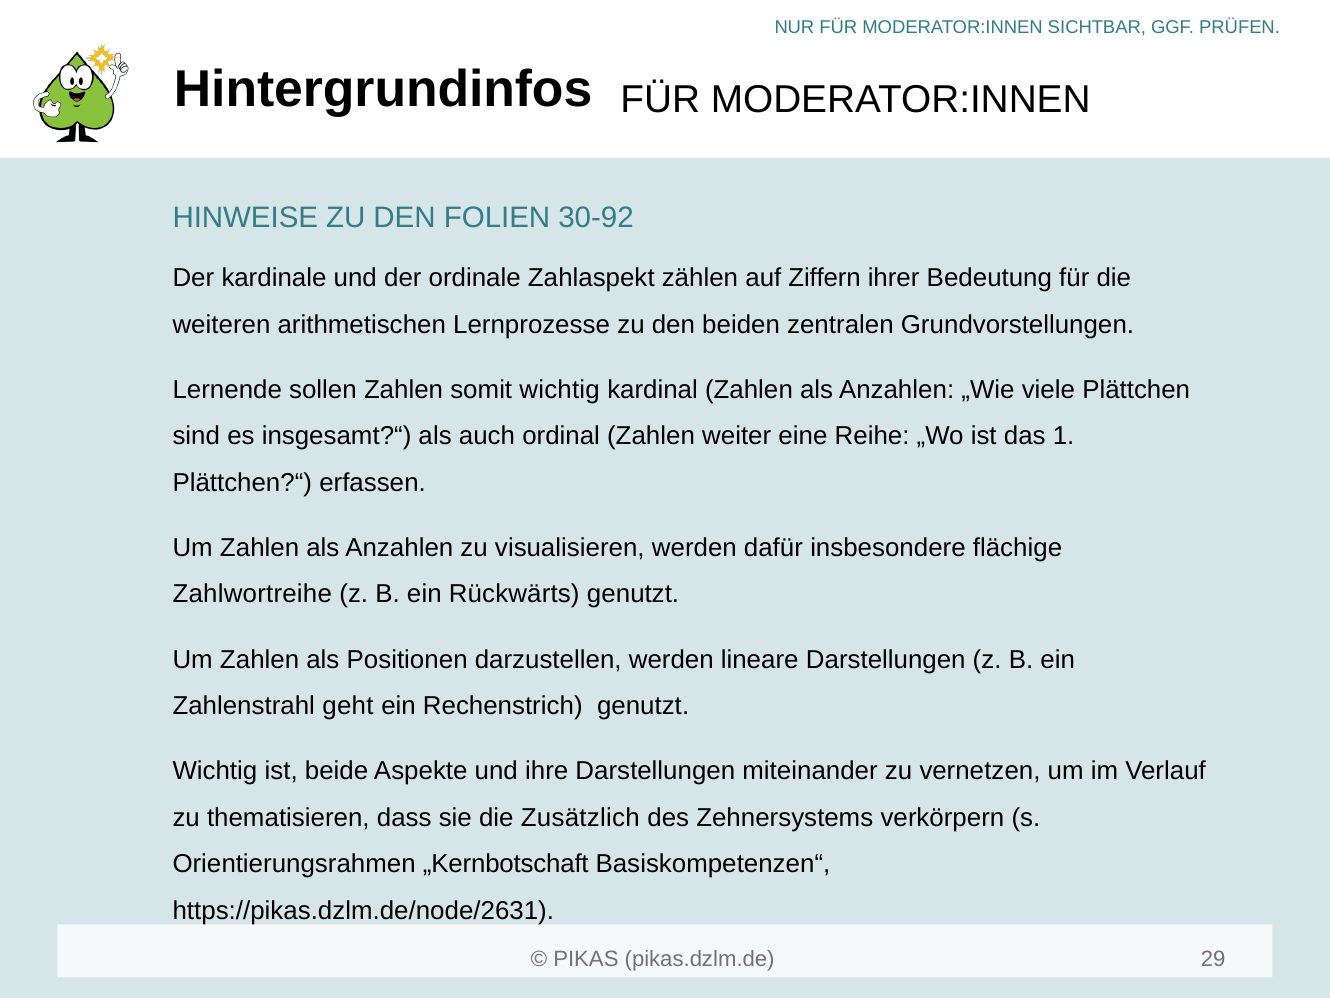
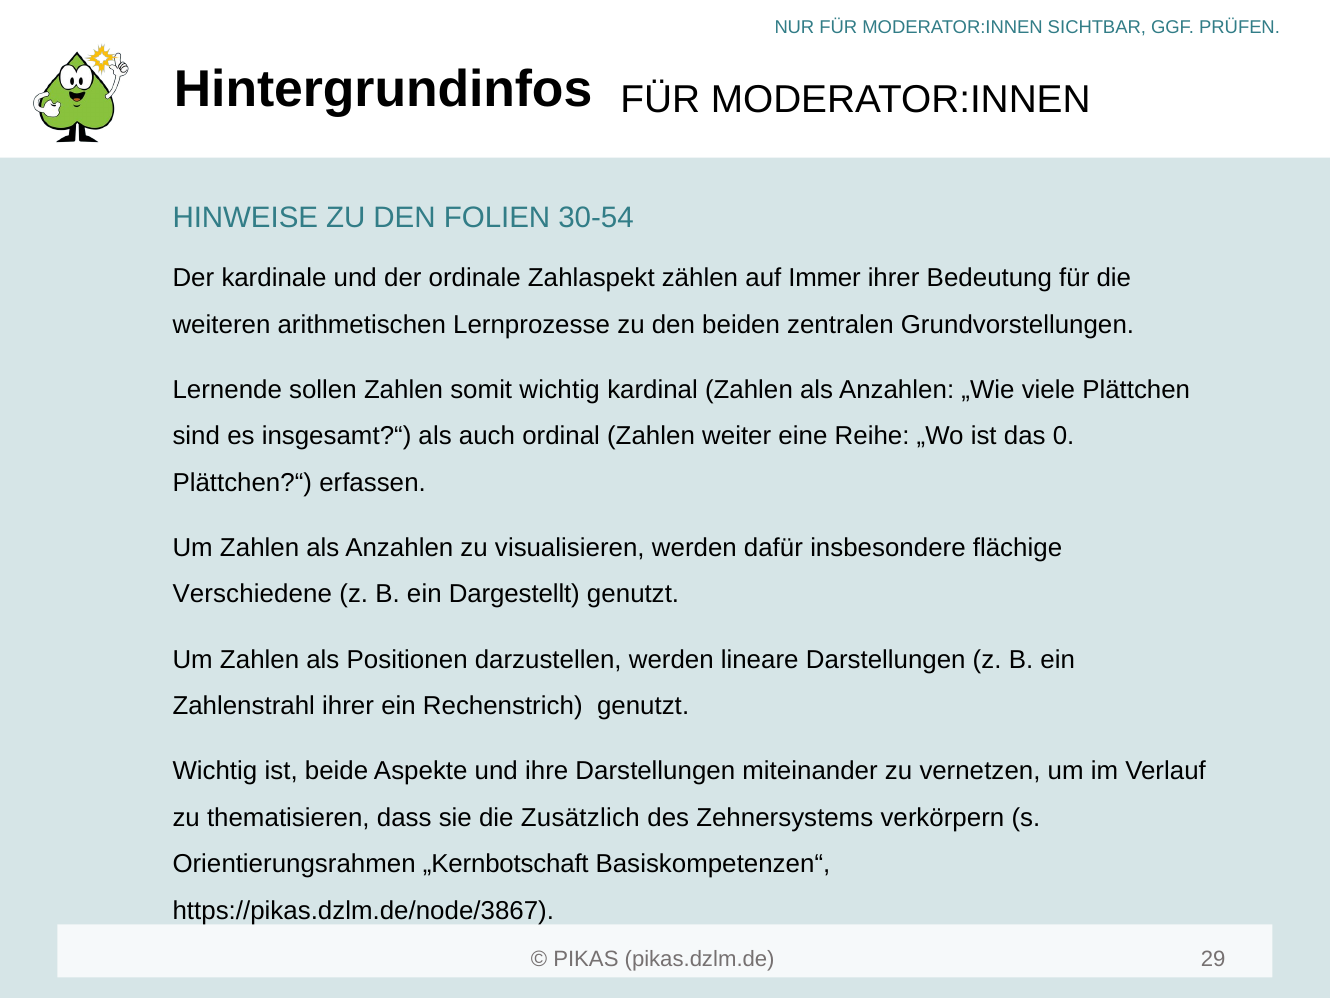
30-92: 30-92 -> 30-54 (596, 218)
Ziffern: Ziffern -> Immer (825, 278)
1: 1 -> 0 (1064, 436)
Zahlwortreihe: Zahlwortreihe -> Verschiedene (252, 594)
Rückwärts: Rückwärts -> Dargestellt (514, 594)
Zahlenstrahl geht: geht -> ihrer (348, 706)
https://pikas.dzlm.de/node/2631: https://pikas.dzlm.de/node/2631 -> https://pikas.dzlm.de/node/3867 (363, 910)
